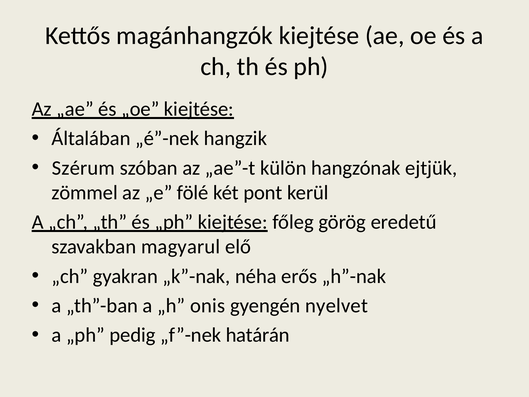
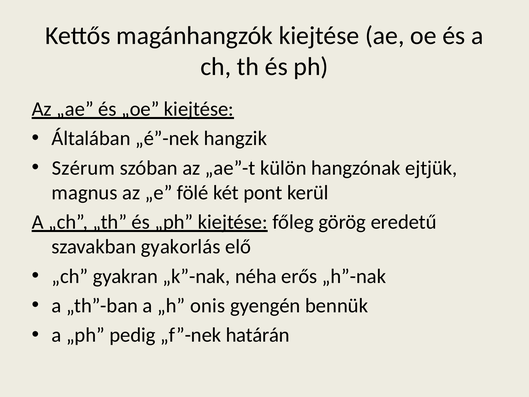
zömmel: zömmel -> magnus (85, 193)
magyarul: magyarul -> gyakorlás (181, 247)
nyelvet: nyelvet -> bennük (337, 305)
